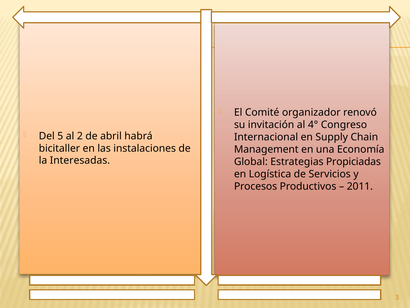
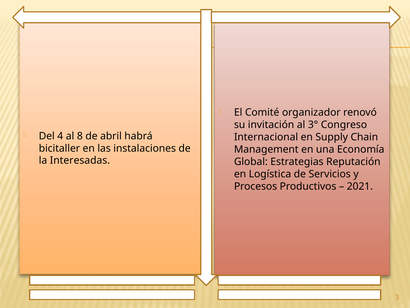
4°: 4° -> 3° (313, 125)
5: 5 -> 4 (60, 136)
2: 2 -> 8 (80, 136)
Propiciadas: Propiciadas -> Reputación (353, 162)
2011: 2011 -> 2021 (360, 186)
